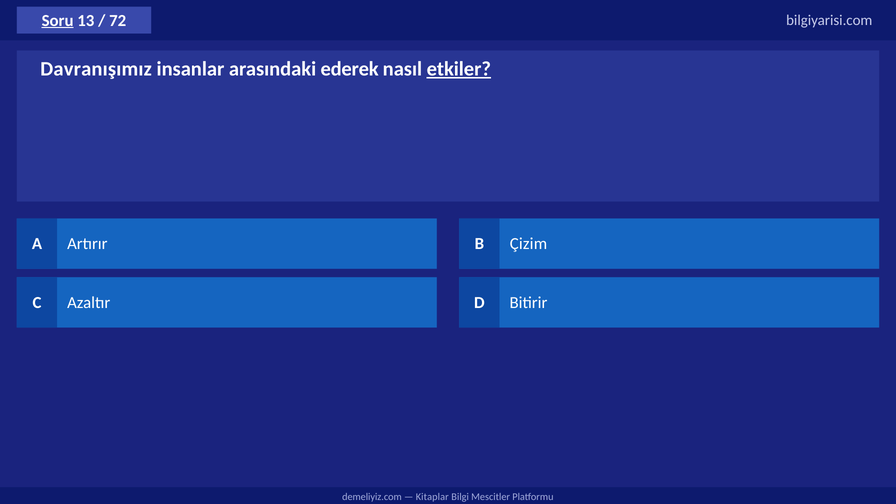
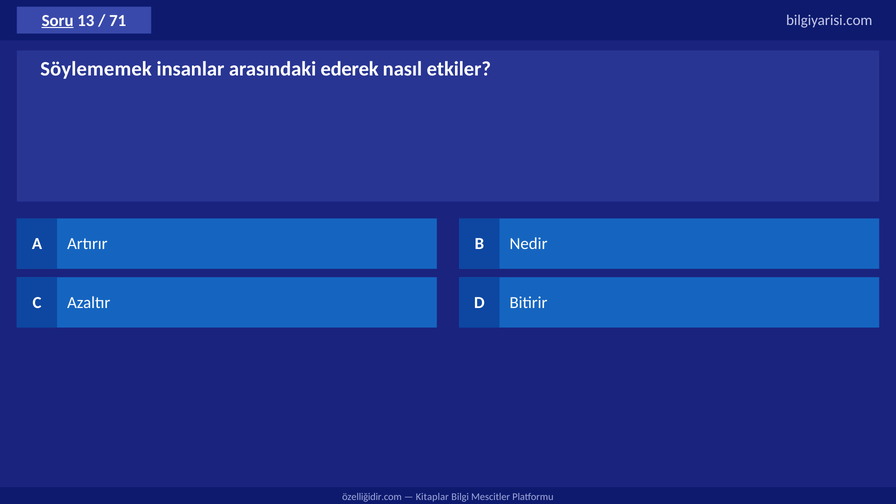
72: 72 -> 71 (118, 20)
Davranışımız: Davranışımız -> Söylememek (96, 69)
etkiler underline: present -> none (459, 69)
Çizim: Çizim -> Nedir (529, 244)
demeliyiz.com: demeliyiz.com -> özelliğidir.com (372, 497)
